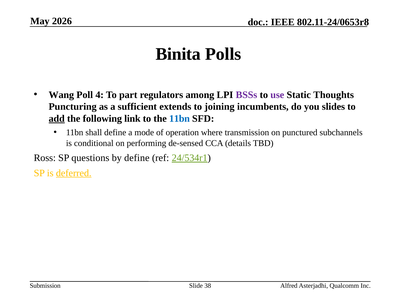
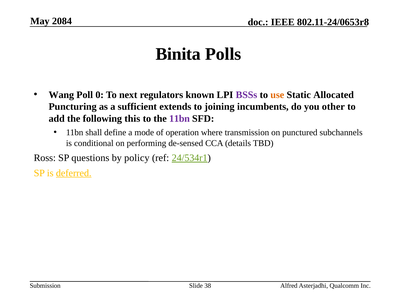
2026: 2026 -> 2084 (62, 21)
4: 4 -> 0 (100, 95)
part: part -> next (128, 95)
among: among -> known (200, 95)
use colour: purple -> orange (277, 95)
Thoughts: Thoughts -> Allocated (334, 95)
slides: slides -> other (333, 107)
add underline: present -> none (57, 118)
link: link -> this (132, 118)
11bn colour: blue -> purple (179, 118)
by define: define -> policy (137, 158)
